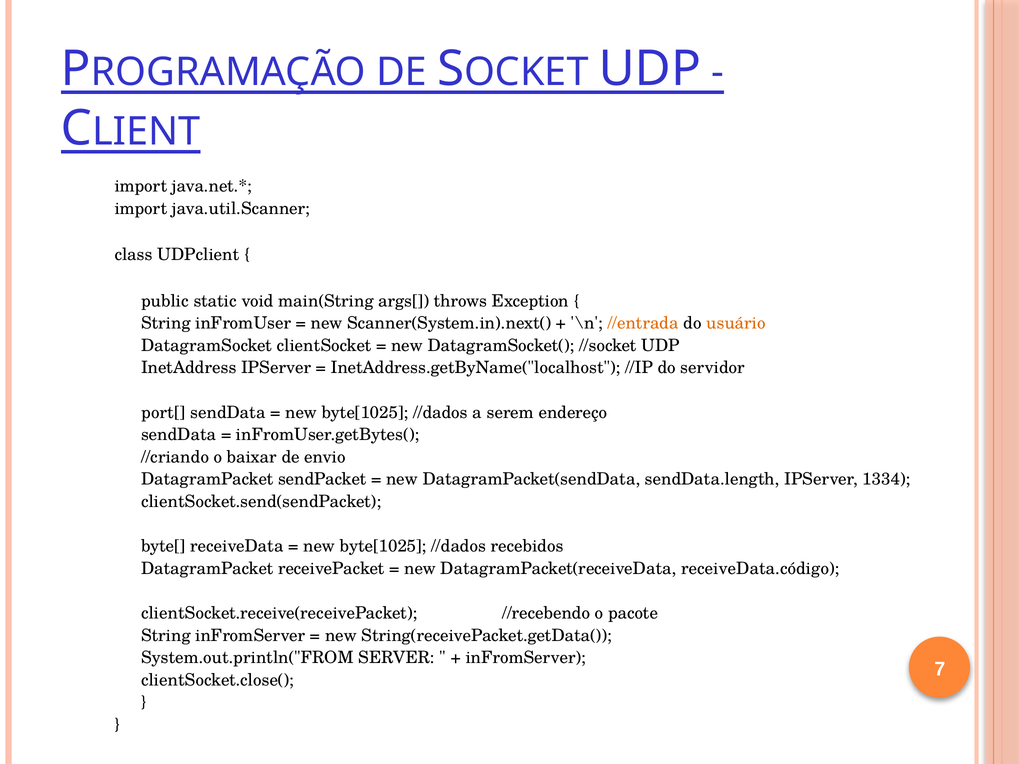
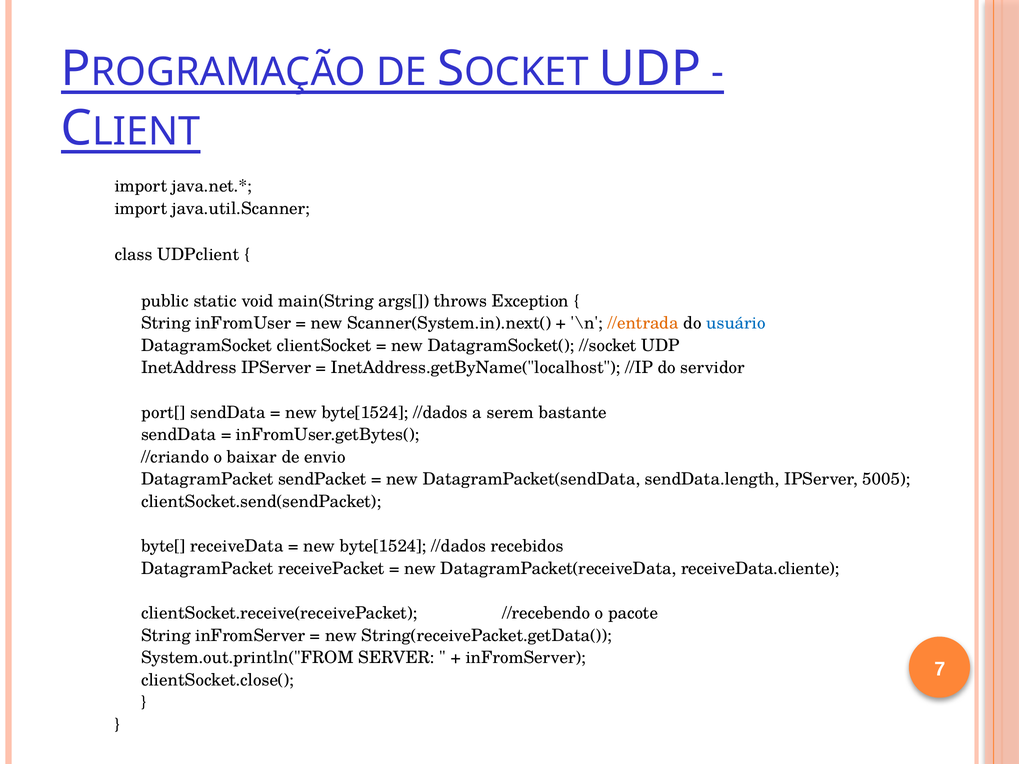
usuário colour: orange -> blue (736, 323)
byte[1025: byte[1025 -> byte[1524 (365, 413)
endereço: endereço -> bastante (573, 413)
1334: 1334 -> 5005 (886, 480)
byte[1025: byte[1025 -> byte[1524 (383, 546)
receiveData.código: receiveData.código -> receiveData.cliente (760, 569)
